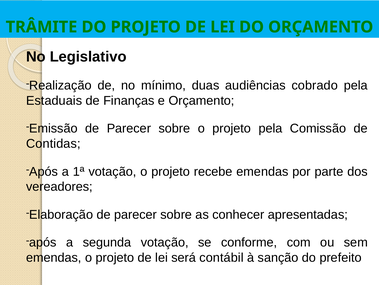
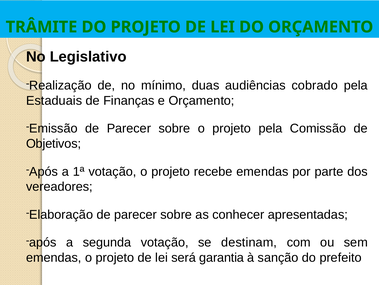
Contidas: Contidas -> Objetivos (54, 143)
conforme: conforme -> destinam (249, 242)
contábil: contábil -> garantia (222, 257)
